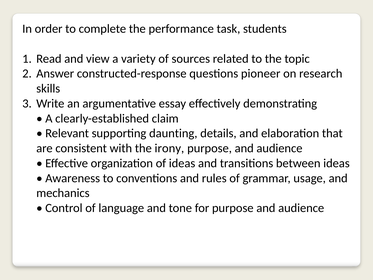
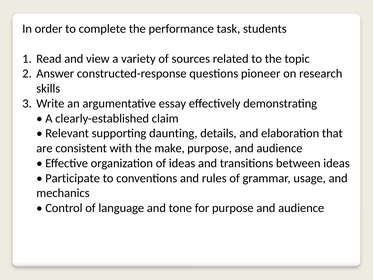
irony: irony -> make (170, 148)
Awareness: Awareness -> Participate (73, 178)
